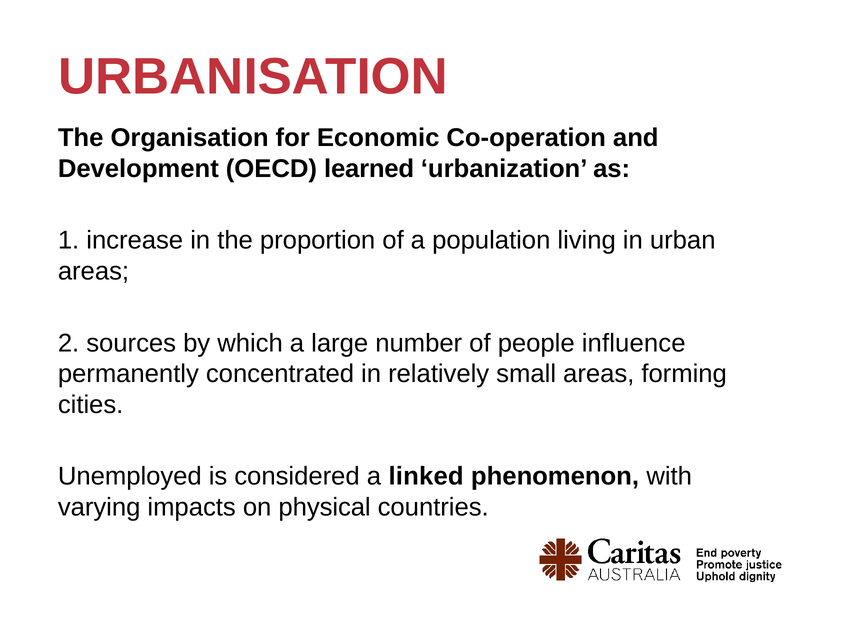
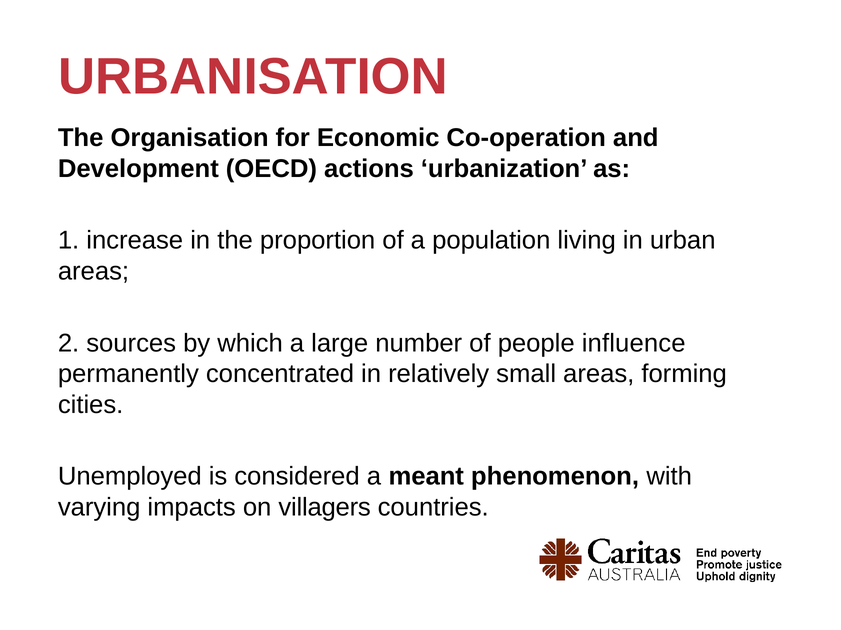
learned: learned -> actions (369, 169)
linked: linked -> meant (426, 477)
physical: physical -> villagers (325, 508)
